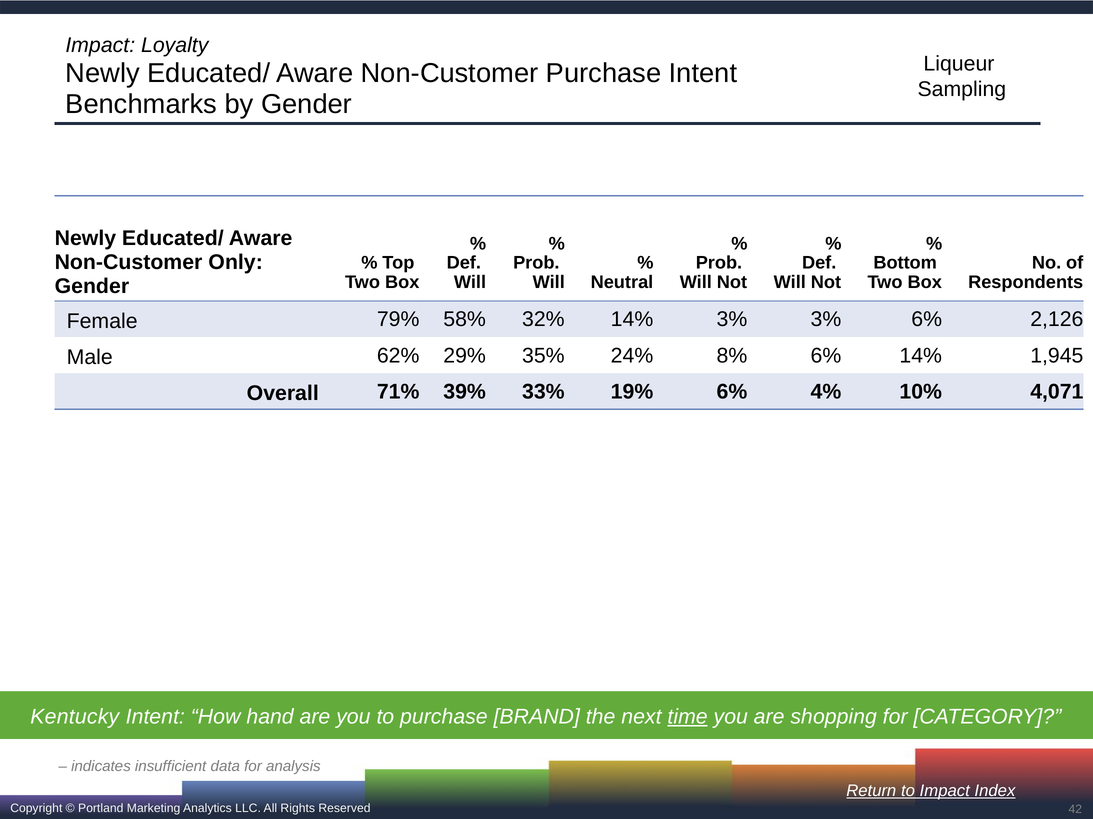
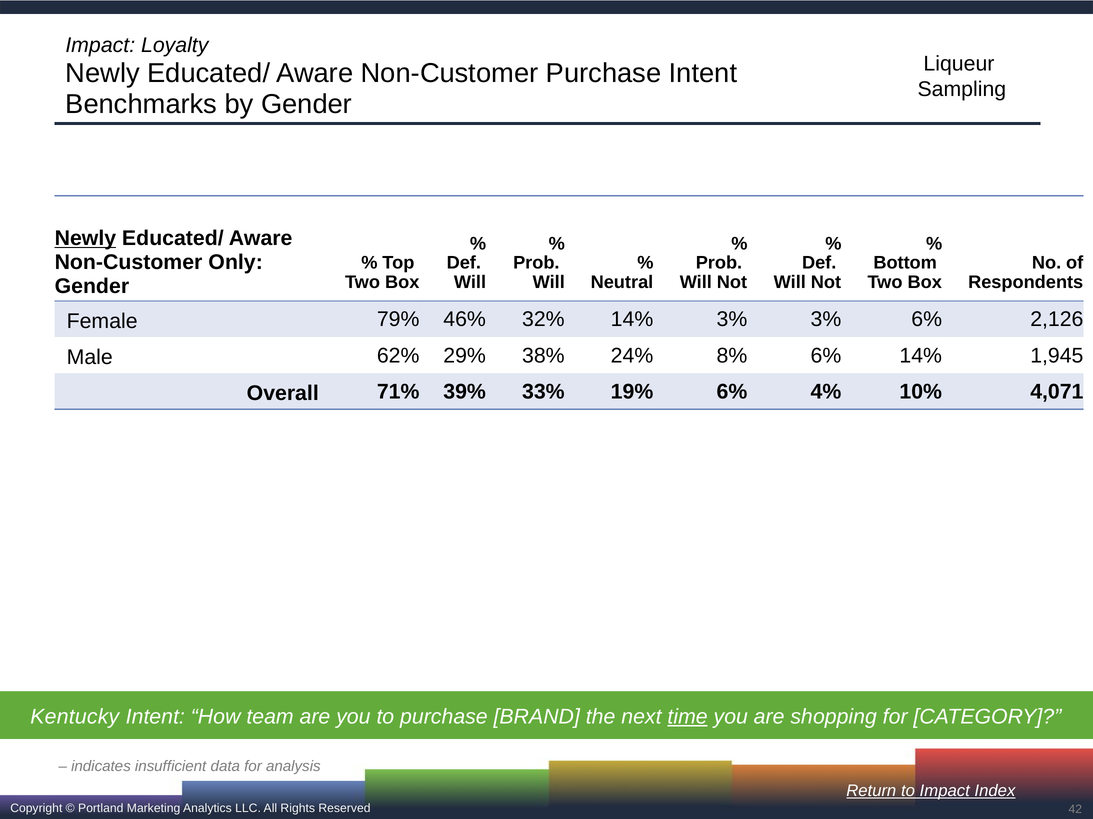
Newly underline: none -> present (85, 239)
58%: 58% -> 46% (465, 320)
35%: 35% -> 38% (543, 356)
hand: hand -> team (270, 717)
